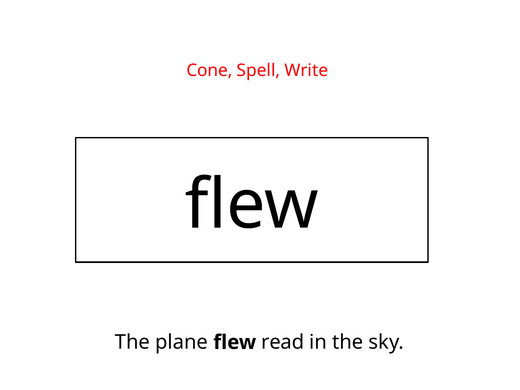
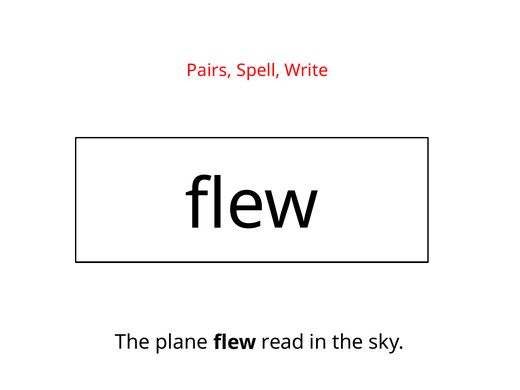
Cone: Cone -> Pairs (209, 70)
